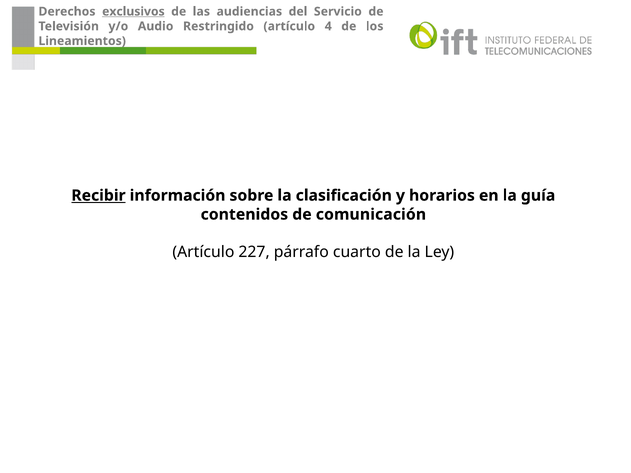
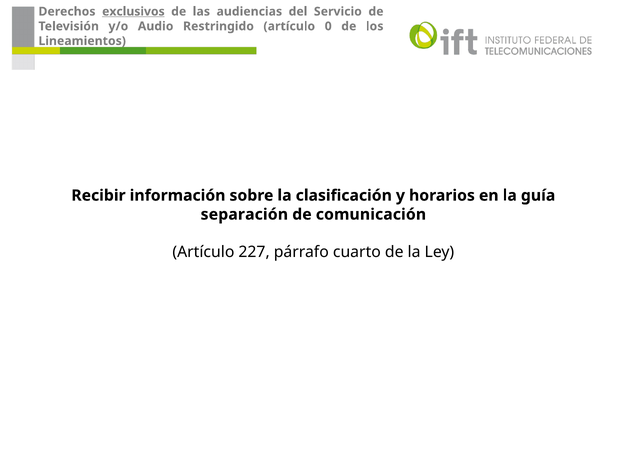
4: 4 -> 0 (328, 26)
Recibir underline: present -> none (98, 196)
contenidos: contenidos -> separación (244, 215)
